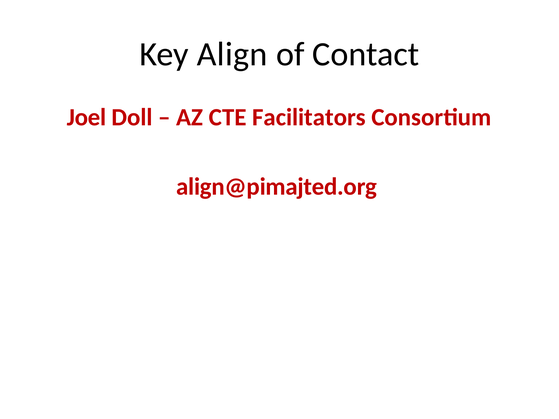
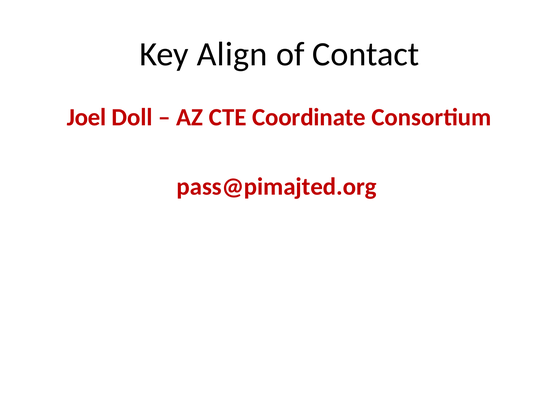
Facilitators: Facilitators -> Coordinate (309, 117)
align@pimajted.org: align@pimajted.org -> pass@pimajted.org (277, 187)
